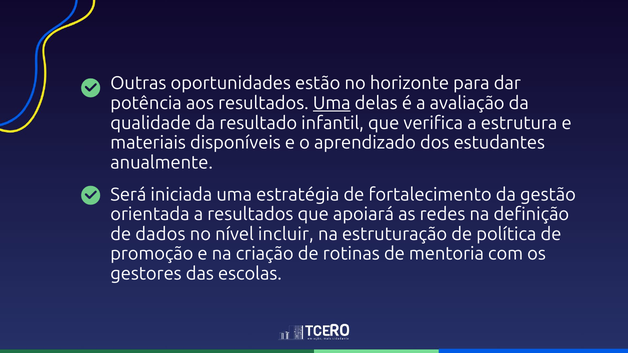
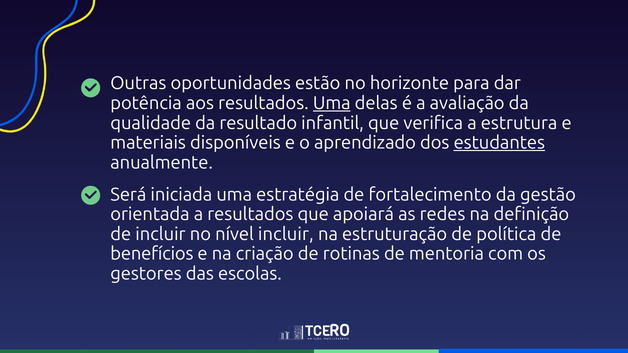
estudantes underline: none -> present (499, 143)
de dados: dados -> incluir (160, 234)
promoção: promoção -> benefícios (152, 254)
